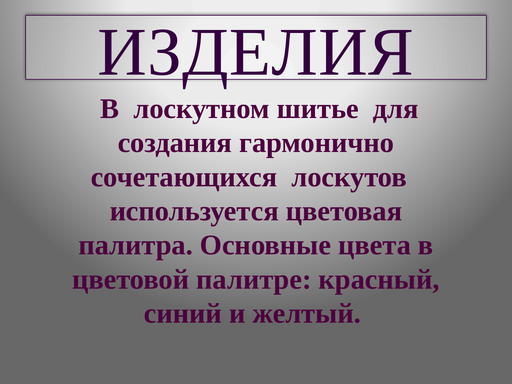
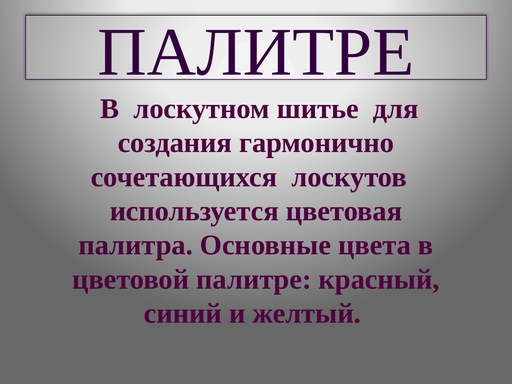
ИЗДЕЛИЯ: ИЗДЕЛИЯ -> ПАЛИТРЕ (256, 52)
